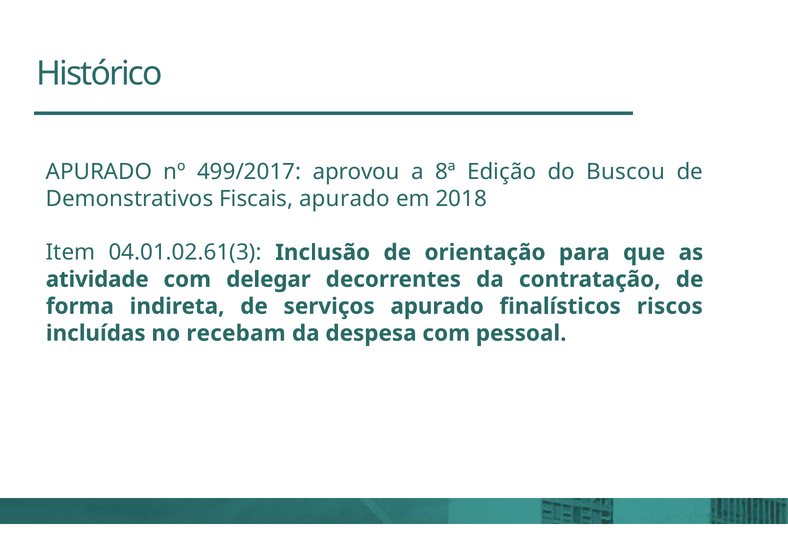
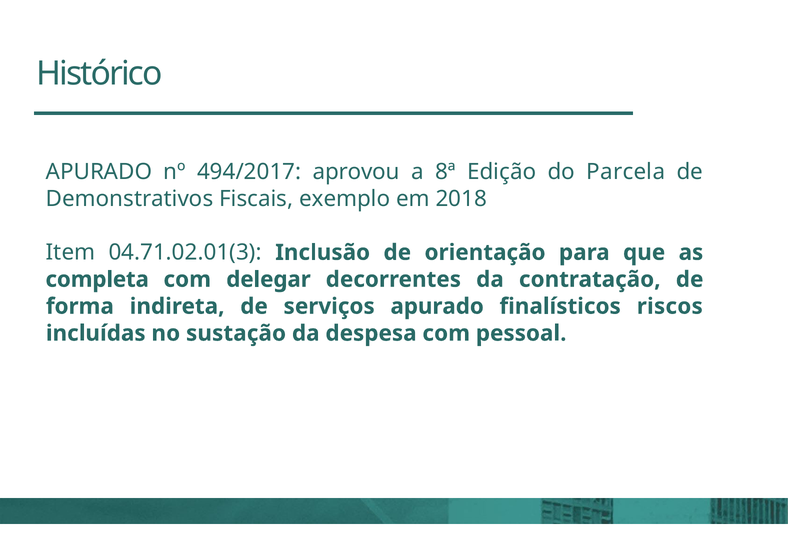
499/2017: 499/2017 -> 494/2017 (249, 172)
Buscou: Buscou -> Parcela (626, 172)
Fiscais apurado: apurado -> exemplo (345, 199)
04.01.02.61(3: 04.01.02.61(3 -> 04.71.02.01(3 (185, 253)
atividade: atividade -> completa (97, 280)
recebam: recebam -> sustação (236, 333)
